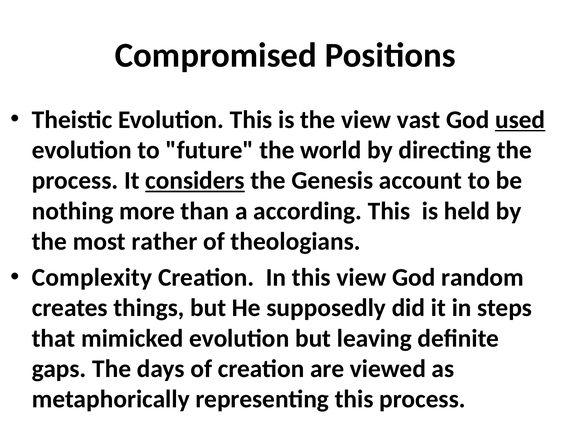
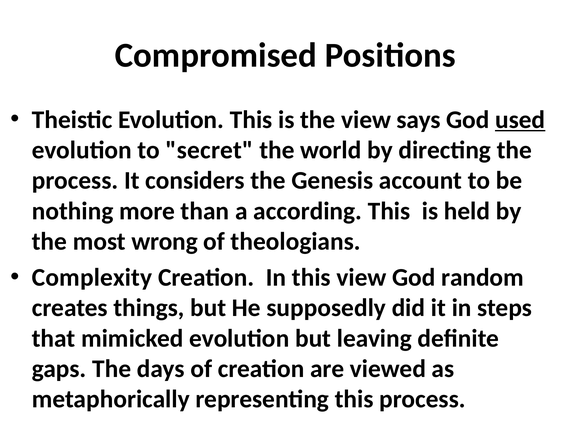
vast: vast -> says (419, 120)
future: future -> secret (209, 150)
considers underline: present -> none (195, 181)
rather: rather -> wrong (165, 242)
